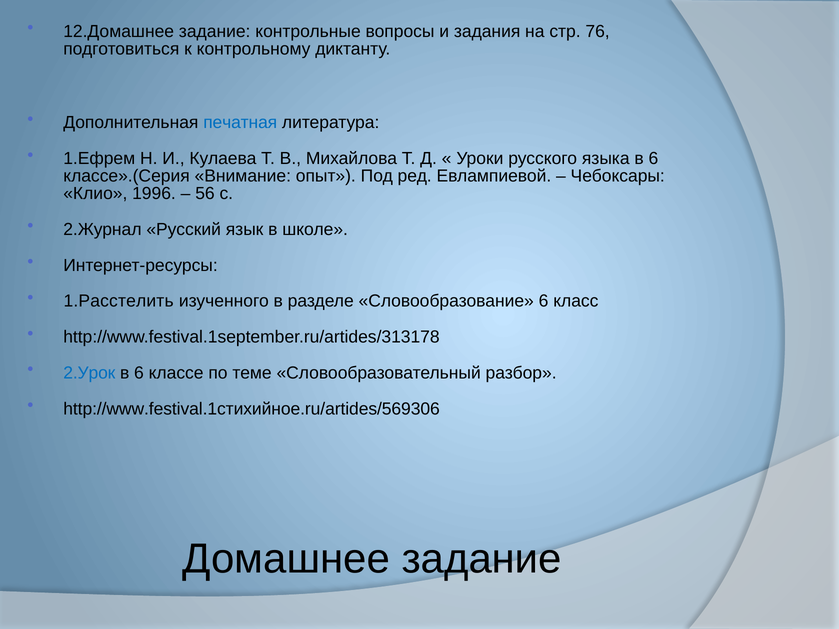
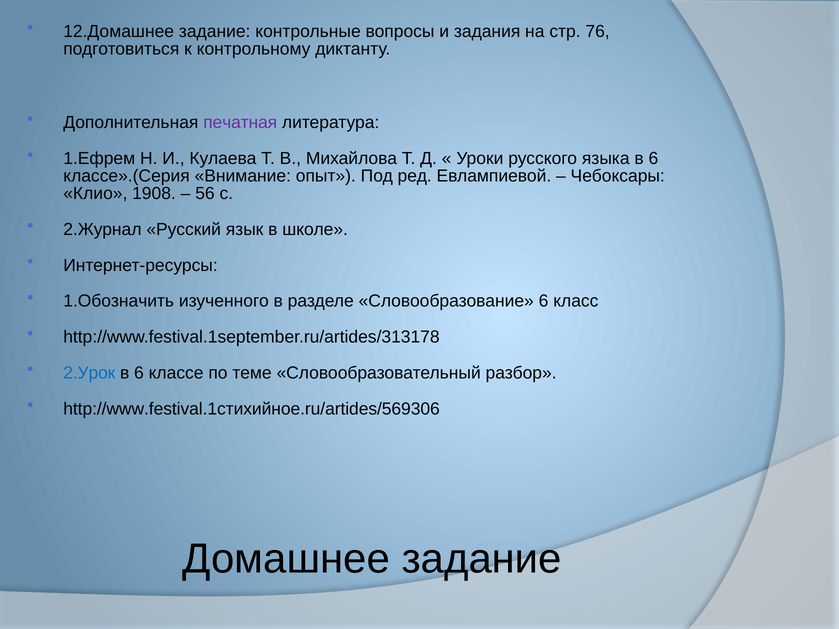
печатная colour: blue -> purple (240, 123)
1996: 1996 -> 1908 (154, 194)
1.Расстелить: 1.Расстелить -> 1.Обозначить (119, 301)
